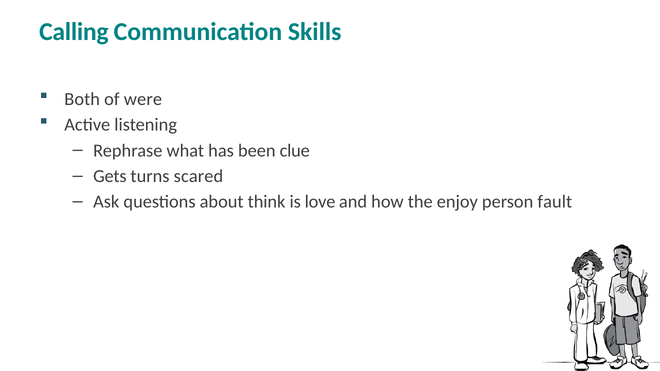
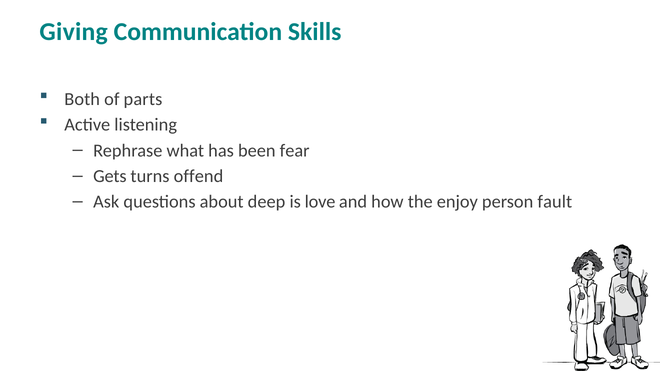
Calling: Calling -> Giving (74, 32)
were: were -> parts (143, 99)
clue: clue -> fear (295, 151)
scared: scared -> offend (199, 176)
think: think -> deep (267, 202)
